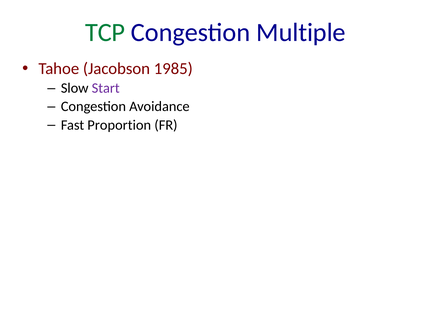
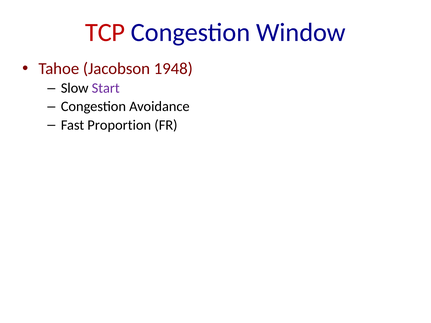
TCP colour: green -> red (105, 32)
Multiple: Multiple -> Window (301, 32)
1985: 1985 -> 1948 (173, 69)
